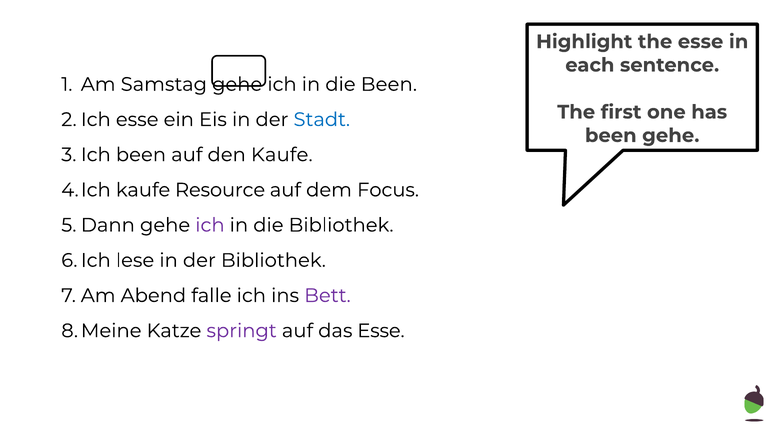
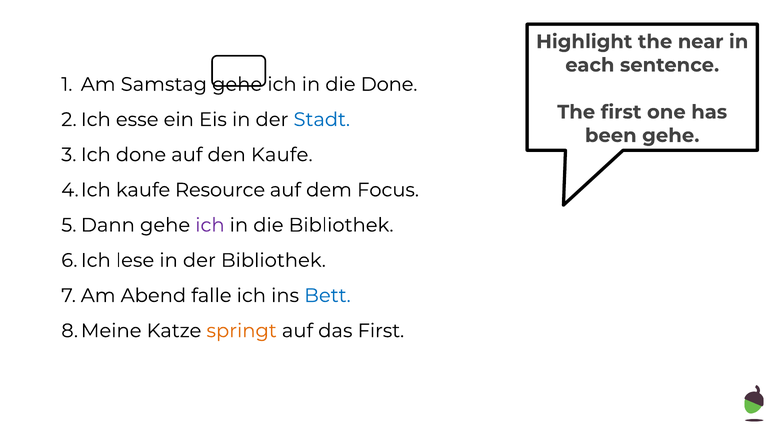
the esse: esse -> near (701, 42)
die Been: Been -> Done (389, 84)
been: been -> done (141, 155)
Bett colour: purple -> blue (327, 295)
springt colour: purple -> orange (242, 331)
das Esse: Esse -> First (381, 331)
